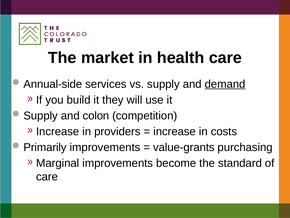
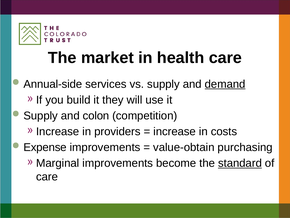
Primarily: Primarily -> Expense (45, 147)
value-grants: value-grants -> value-obtain (184, 147)
standard underline: none -> present (240, 163)
